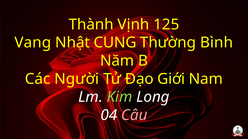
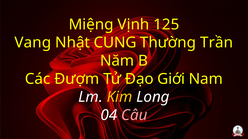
Thành: Thành -> Miệng (91, 25)
Bình: Bình -> Trần (217, 43)
Người: Người -> Đượm (77, 79)
Kim colour: light green -> yellow (119, 97)
